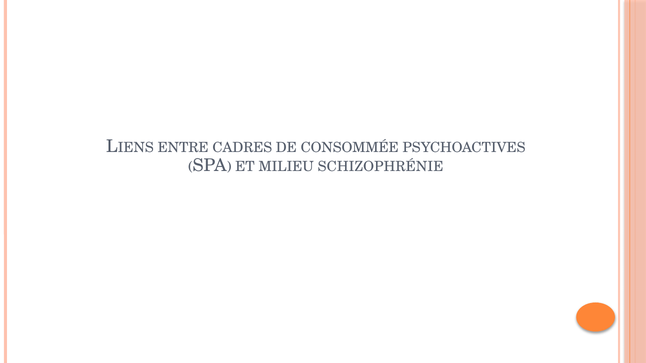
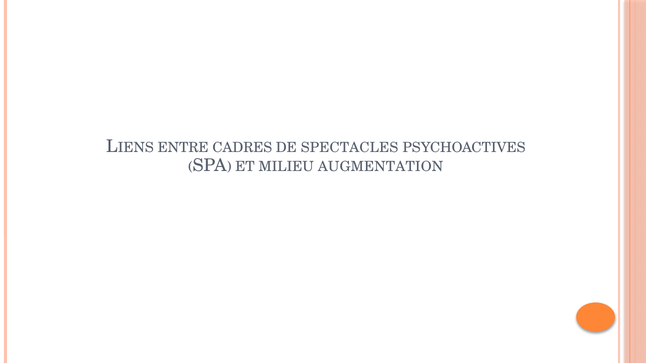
CONSOMMÉE: CONSOMMÉE -> SPECTACLES (350, 148)
SCHIZOPHRÉNIE: SCHIZOPHRÉNIE -> AUGMENTATION (381, 167)
